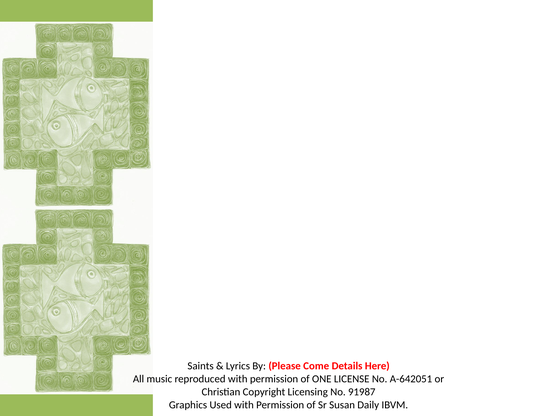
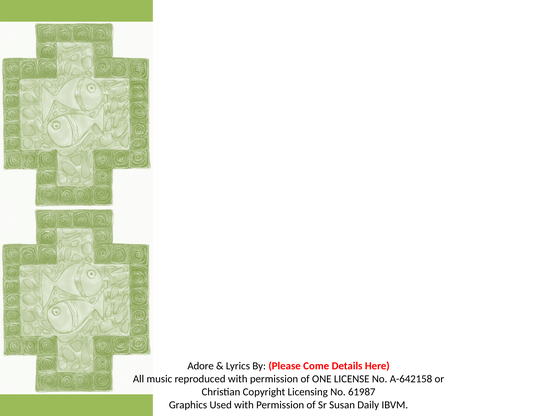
Saints: Saints -> Adore (201, 366)
A-642051: A-642051 -> A-642158 (411, 379)
91987: 91987 -> 61987 (362, 392)
